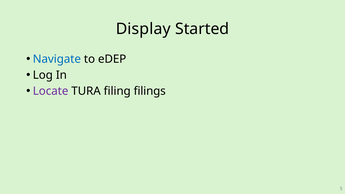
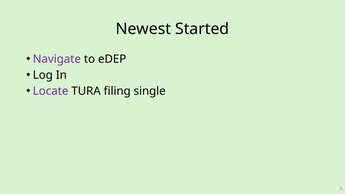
Display: Display -> Newest (143, 29)
Navigate colour: blue -> purple (57, 59)
filings: filings -> single (150, 91)
